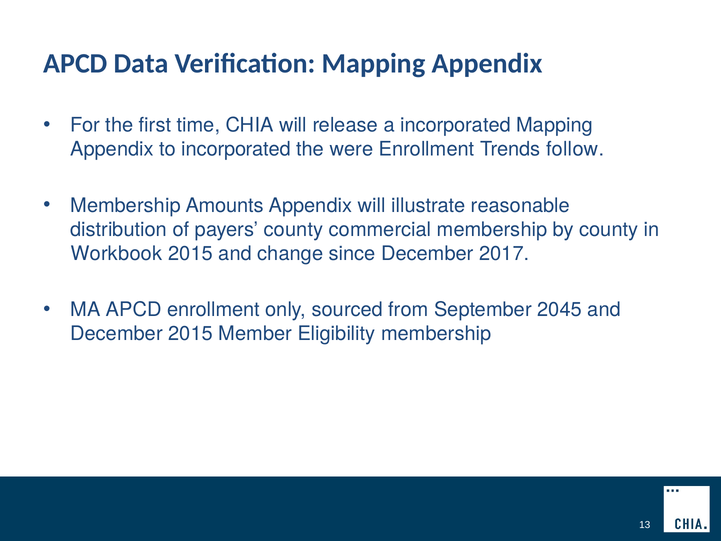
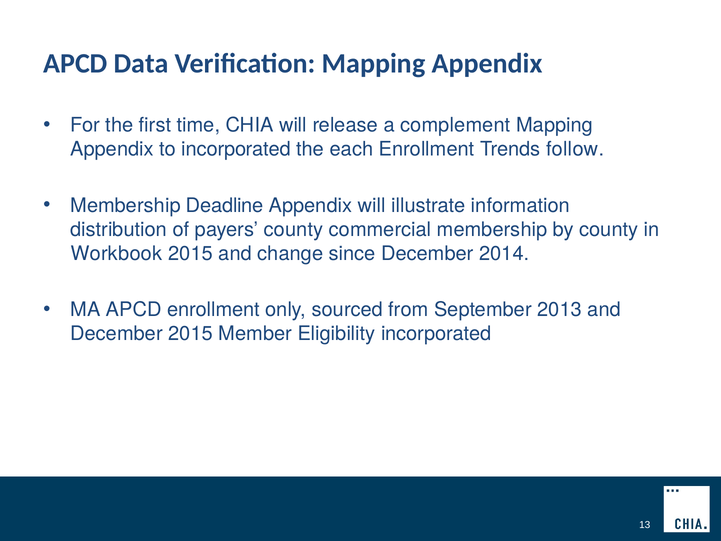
a incorporated: incorporated -> complement (455, 125)
were: were -> each (351, 149)
Amounts: Amounts -> Deadline (225, 205)
reasonable: reasonable -> information (521, 205)
2017: 2017 -> 2014 (504, 253)
2045: 2045 -> 2013 (560, 309)
Eligibility membership: membership -> incorporated (436, 334)
